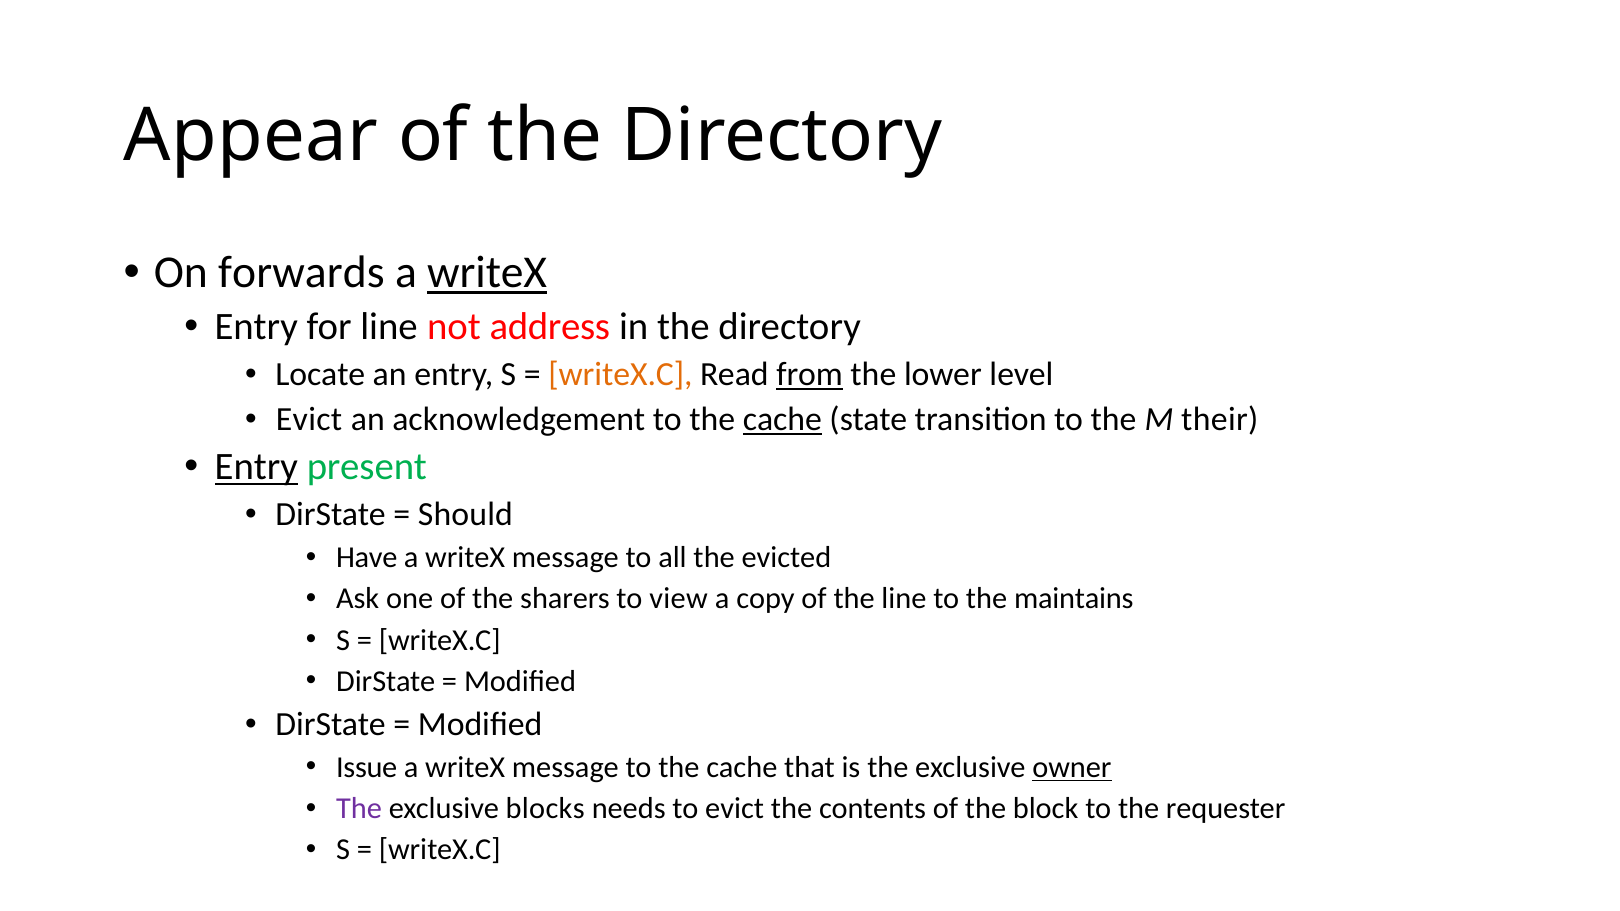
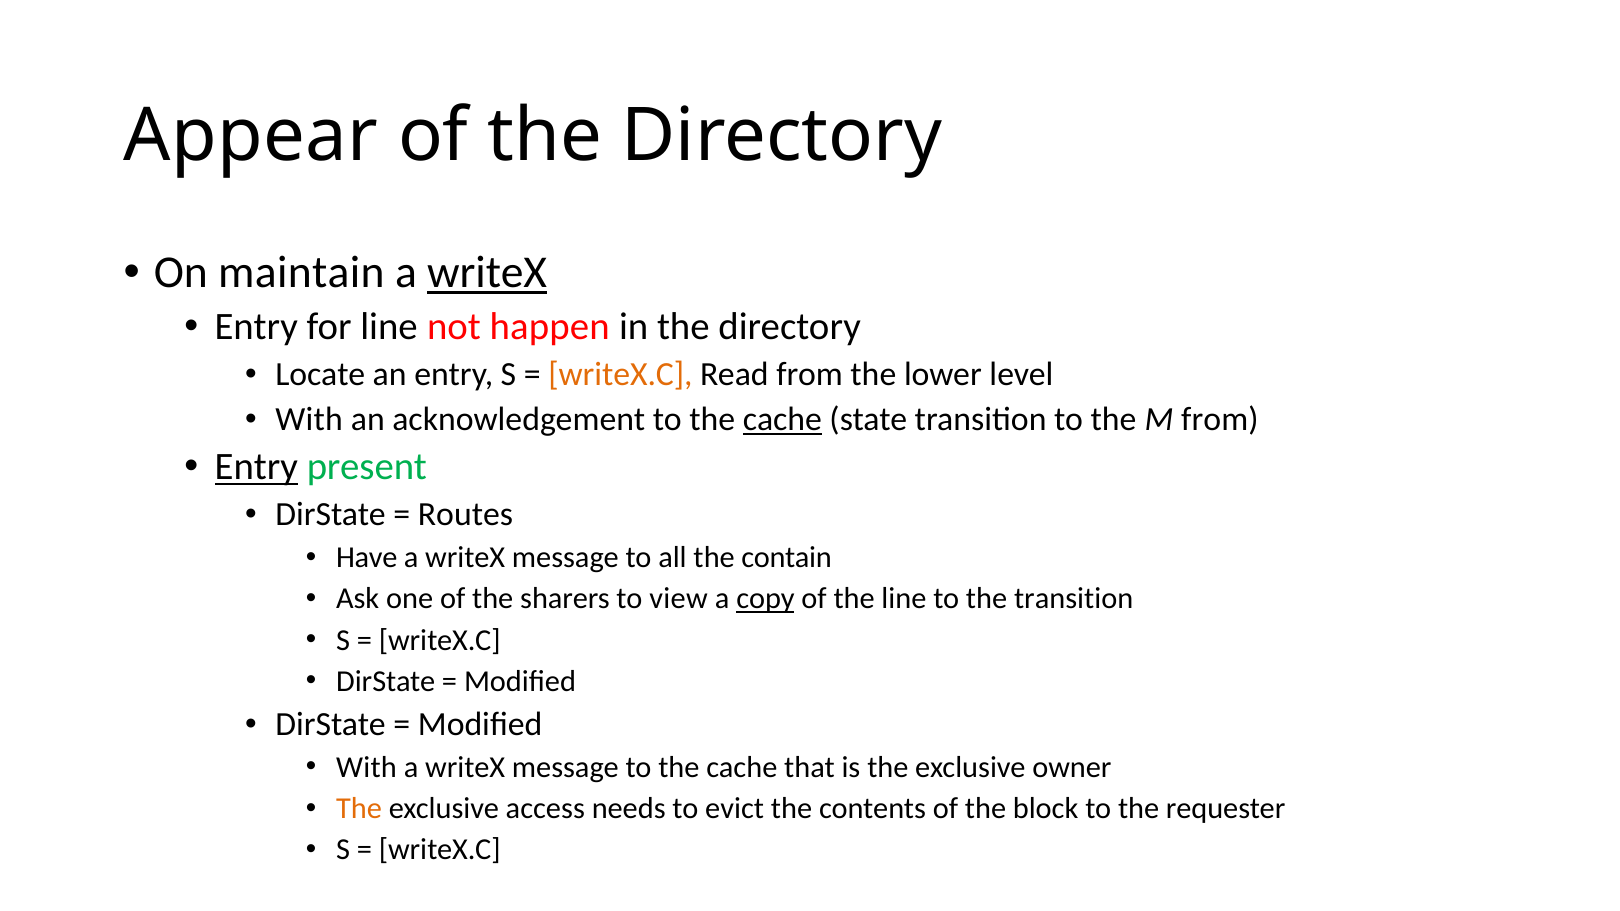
forwards: forwards -> maintain (301, 273)
address: address -> happen (550, 327)
from underline: present -> none (810, 375)
Evict: Evict -> With (309, 420)
M their: their -> from (1220, 420)
Should: Should -> Routes (465, 515)
evicted: evicted -> contain (787, 558)
copy underline: none -> present (766, 599)
the maintains: maintains -> transition (1074, 599)
Issue: Issue -> With (366, 768)
owner underline: present -> none (1072, 768)
The colour: purple -> orange (359, 809)
blocks: blocks -> access (545, 809)
